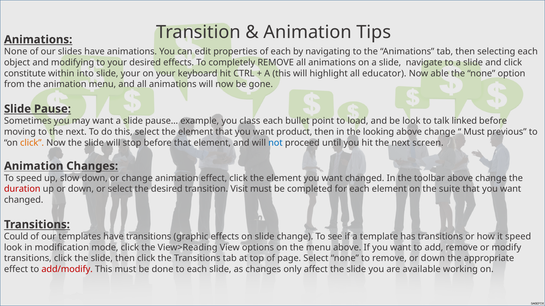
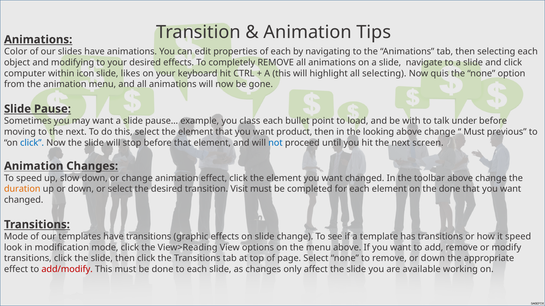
None: None -> Color (16, 52)
constitute: constitute -> computer (25, 74)
into: into -> icon (85, 74)
slide your: your -> likes (130, 74)
all educator: educator -> selecting (384, 74)
able: able -> quis (440, 74)
be look: look -> with (411, 121)
linked: linked -> under (464, 121)
click colour: orange -> blue (32, 143)
duration colour: red -> orange (22, 189)
the suite: suite -> done (450, 189)
Could: Could -> Mode (16, 237)
